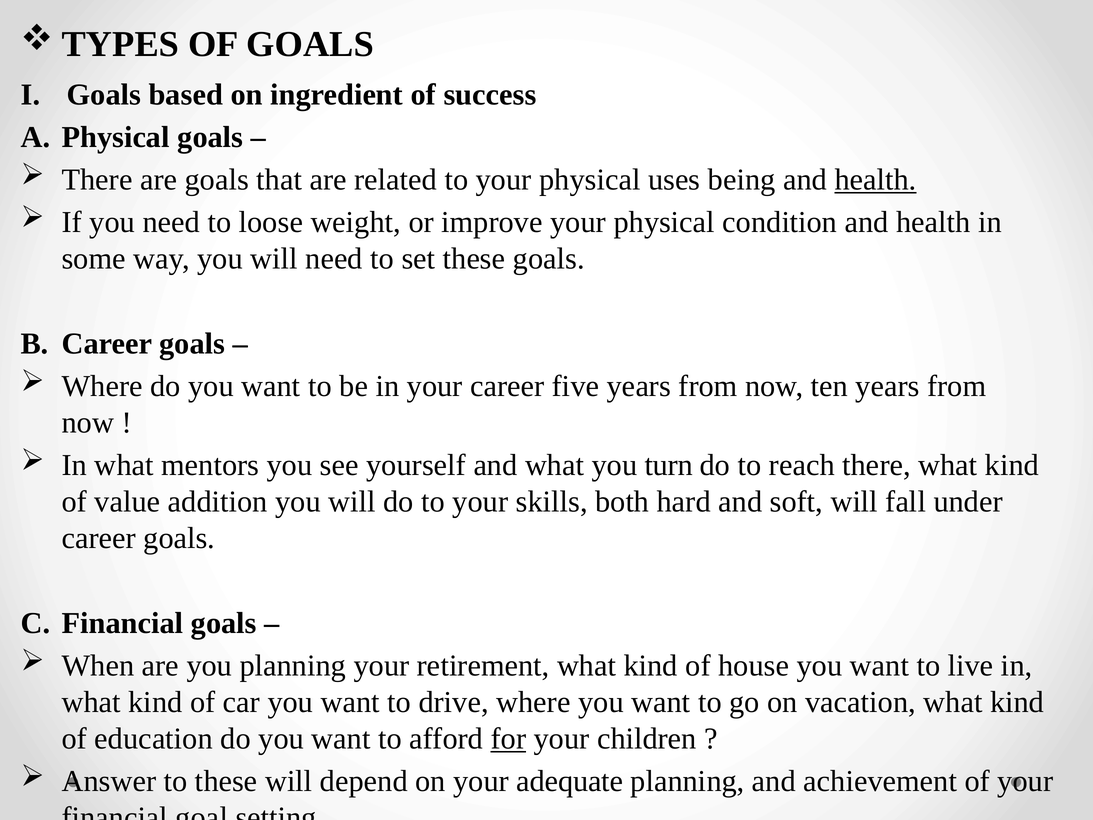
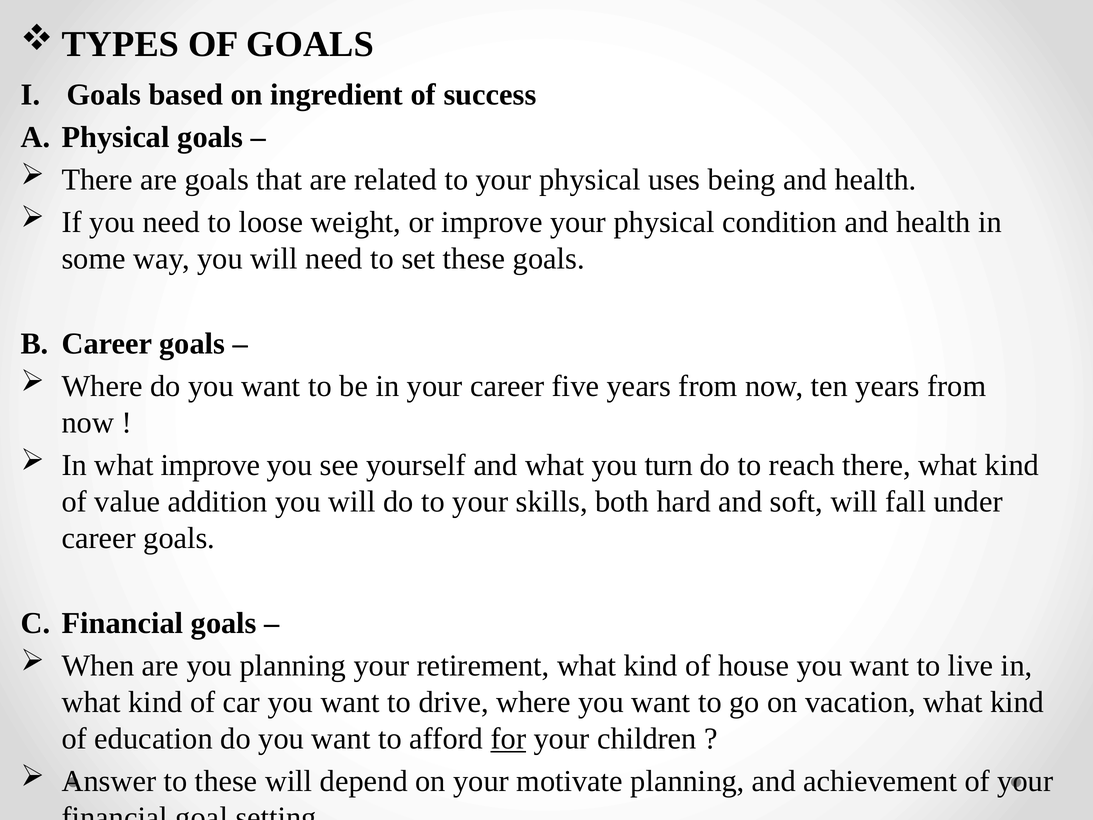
health underline: present -> none (875, 180)
what mentors: mentors -> improve (210, 465)
adequate: adequate -> motivate (570, 781)
